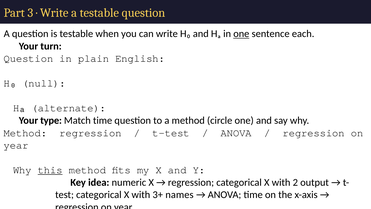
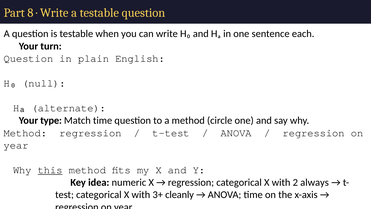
3: 3 -> 8 (30, 13)
one underline: present -> none (241, 34)
output: output -> always (315, 182)
names: names -> cleanly (180, 195)
